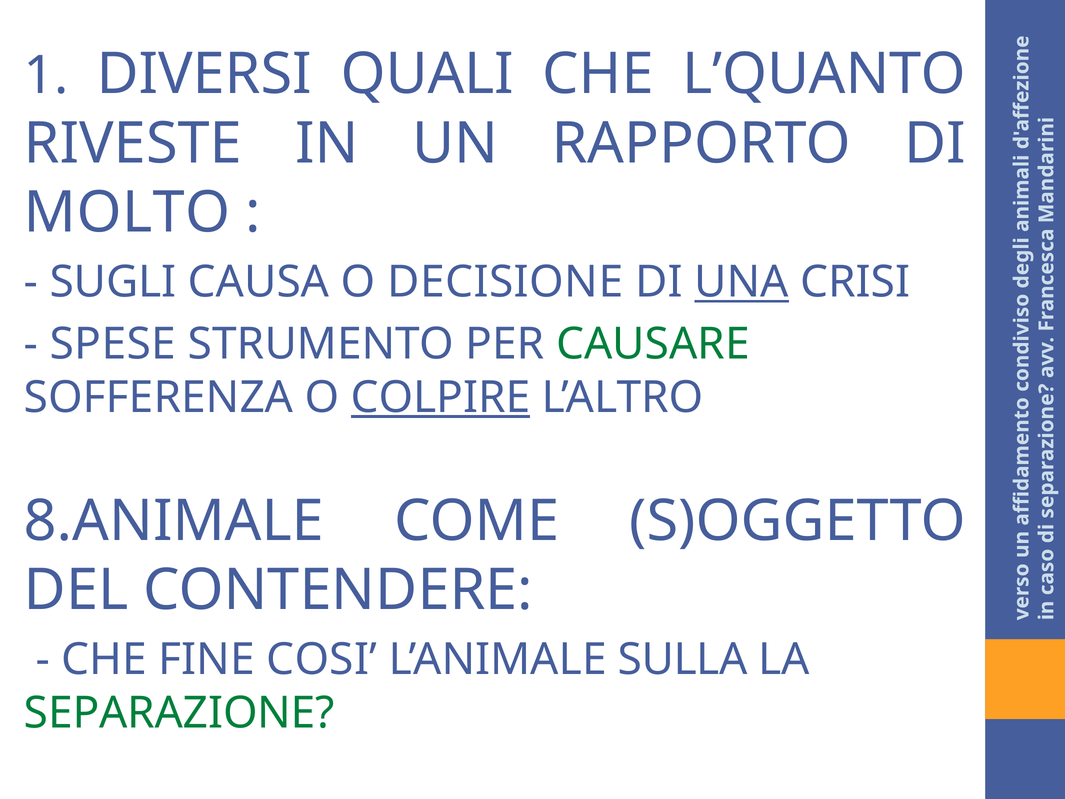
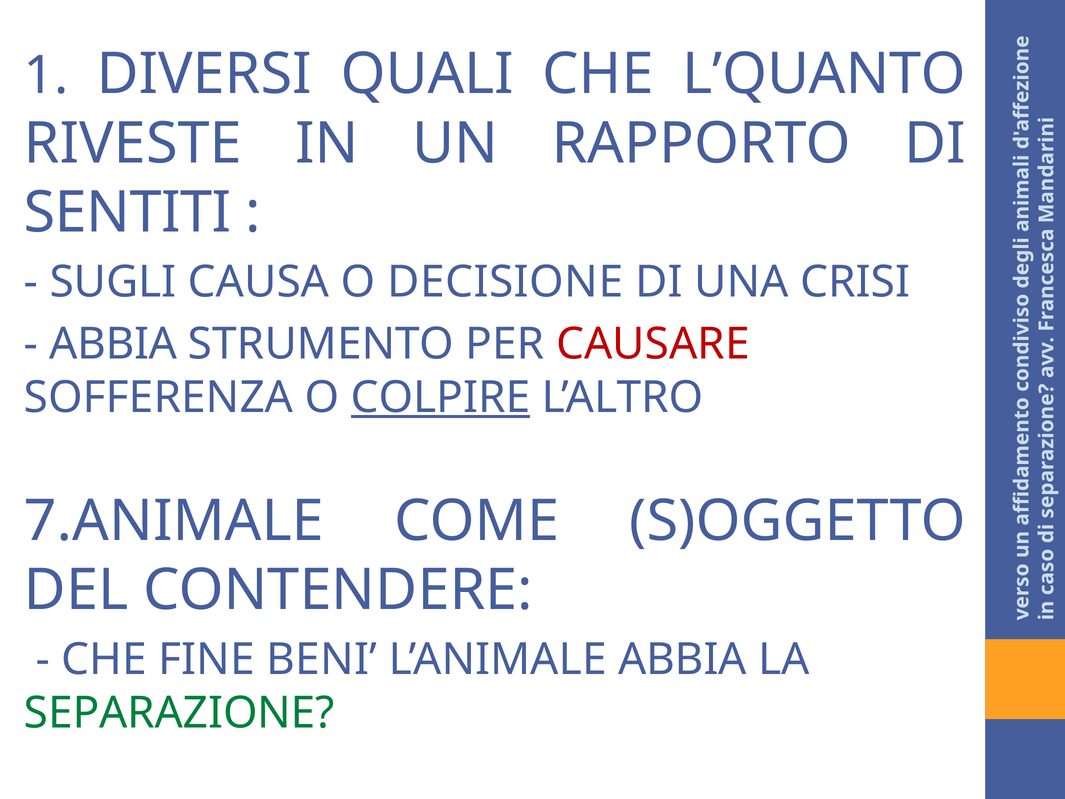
MOLTO: MOLTO -> SENTITI (127, 213)
UNA underline: present -> none (742, 282)
SPESE: SPESE -> ABBIA (113, 344)
CAUSARE colour: green -> red (653, 344)
8.ANIMALE: 8.ANIMALE -> 7.ANIMALE (174, 521)
COSI: COSI -> BENI (322, 659)
L’ANIMALE SULLA: SULLA -> ABBIA (683, 659)
